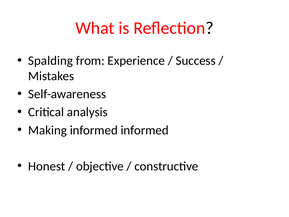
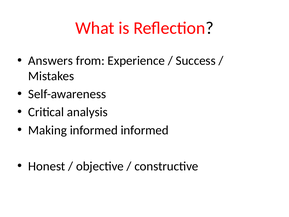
Spalding: Spalding -> Answers (51, 61)
